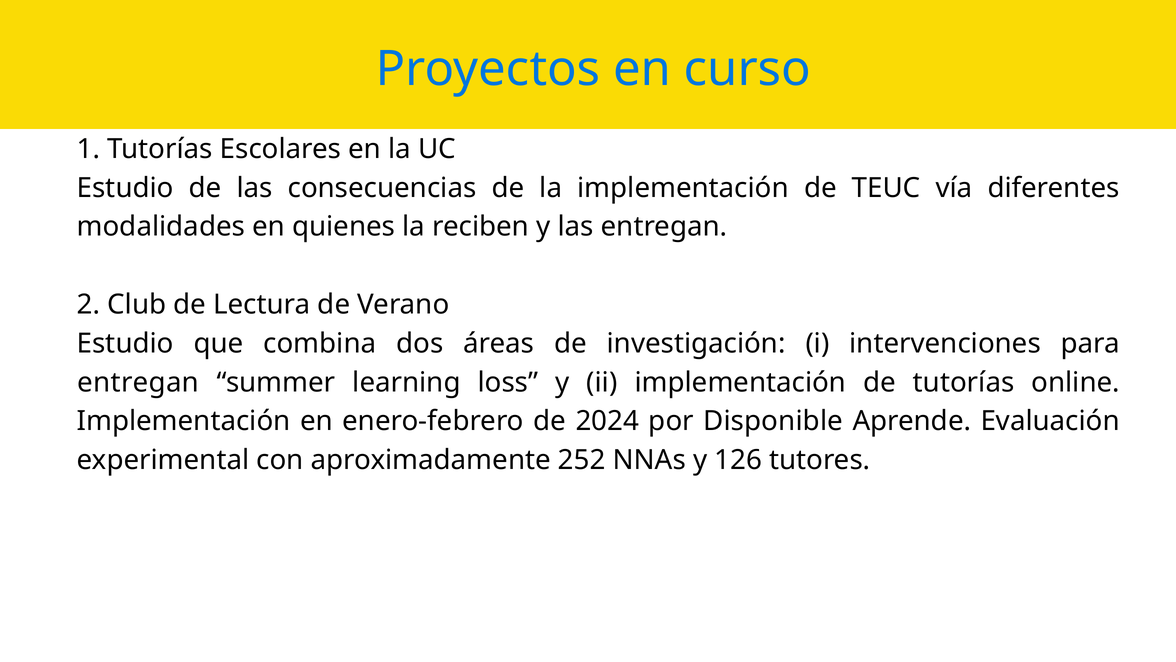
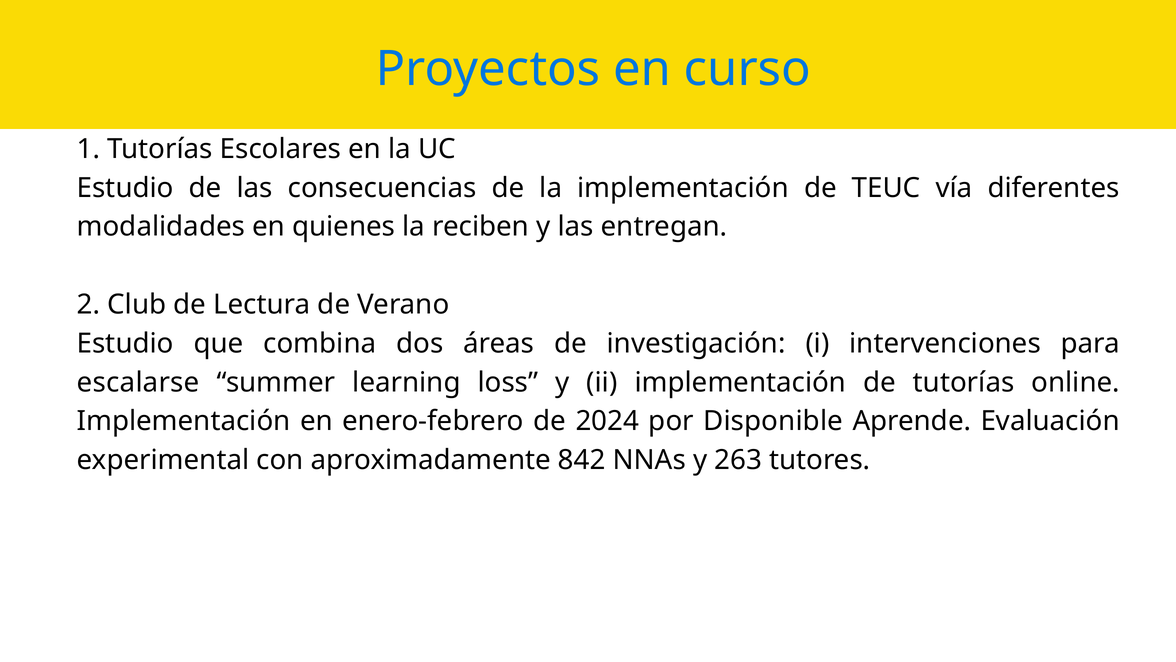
entregan: entregan -> escalarse (138, 382)
252: 252 -> 842 (582, 460)
126: 126 -> 263 (738, 460)
